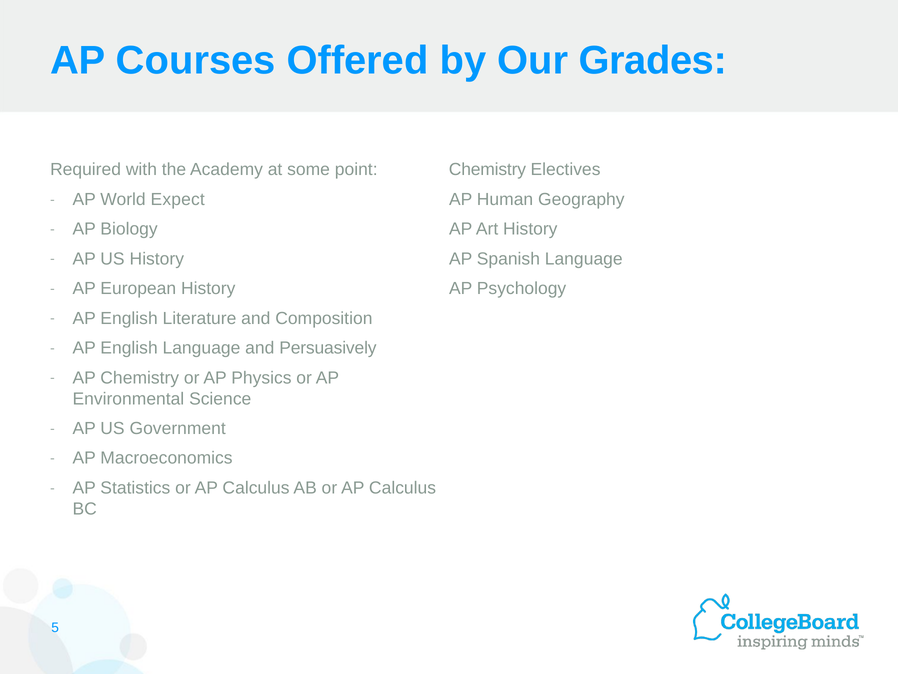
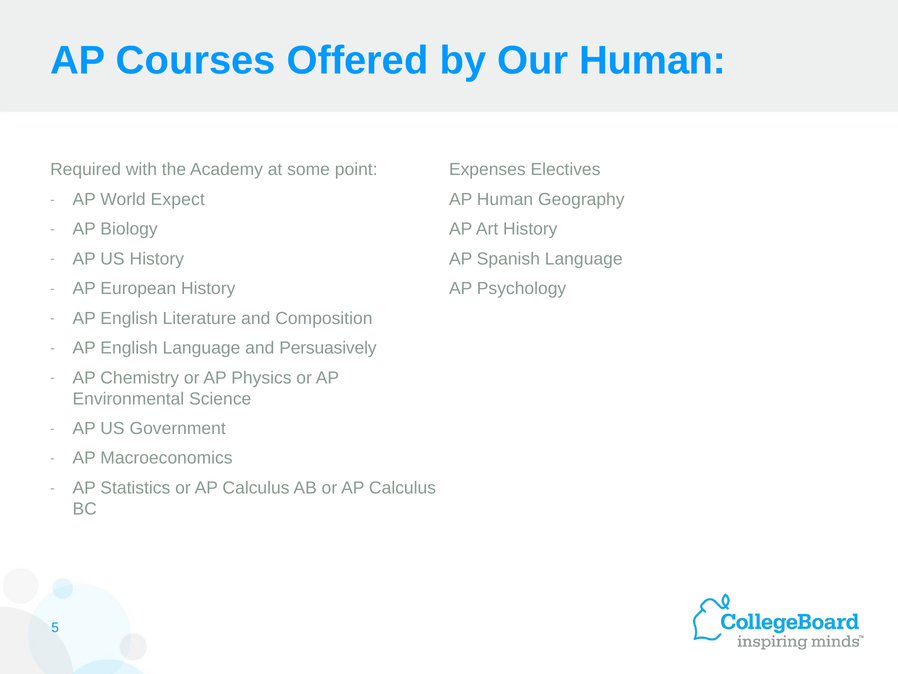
Our Grades: Grades -> Human (653, 61)
Chemistry: Chemistry -> Expenses (487, 170)
